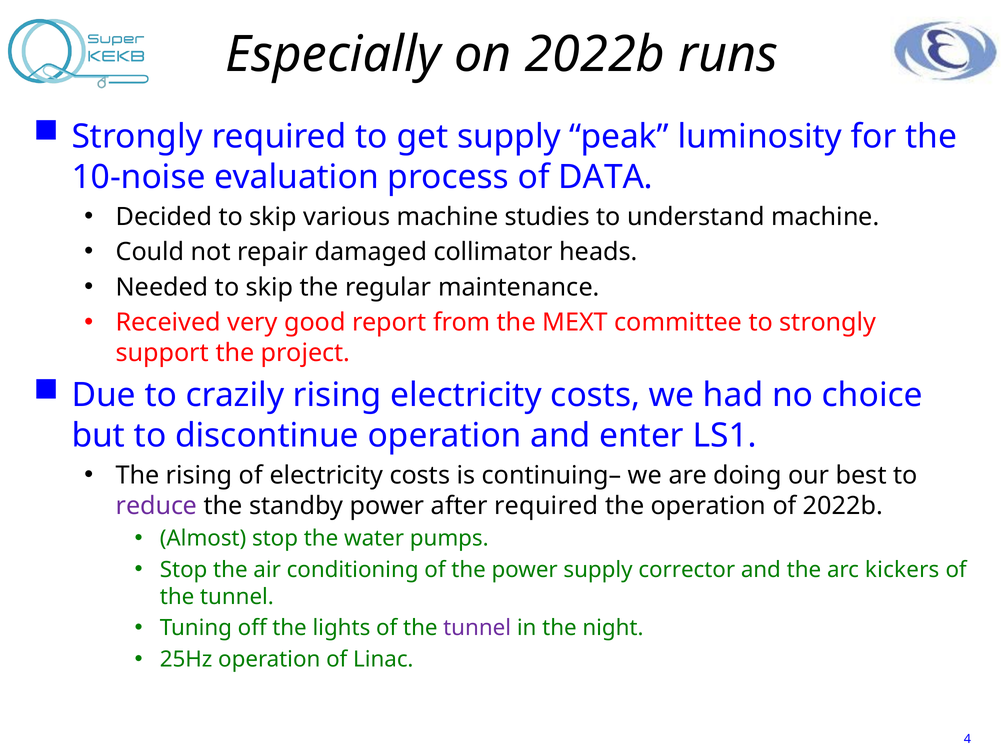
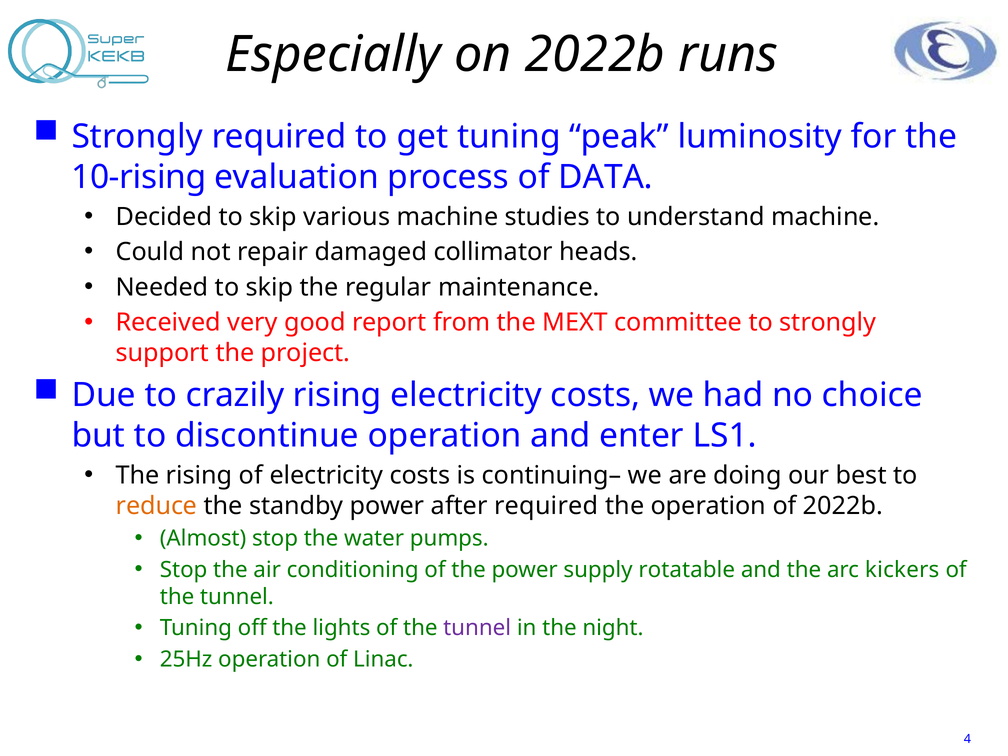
get supply: supply -> tuning (509, 137)
10-noise: 10-noise -> 10-rising (139, 177)
reduce colour: purple -> orange (156, 506)
corrector: corrector -> rotatable (687, 570)
